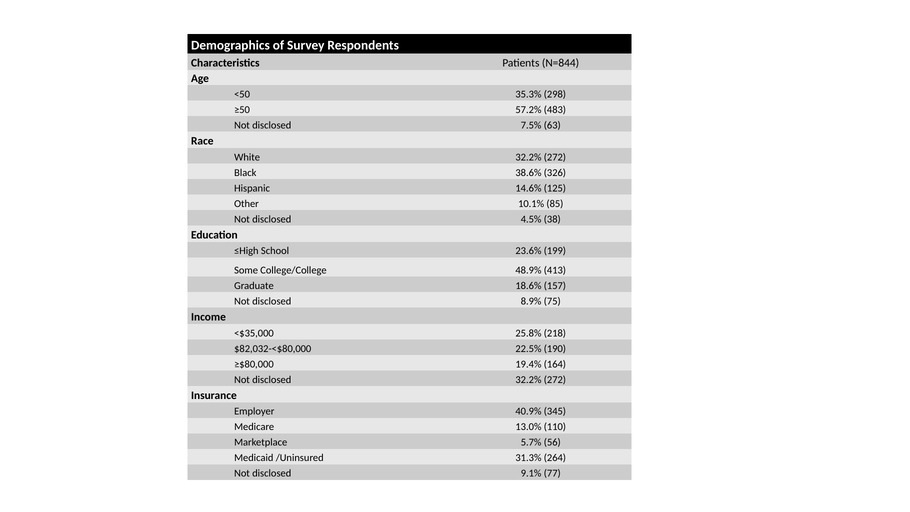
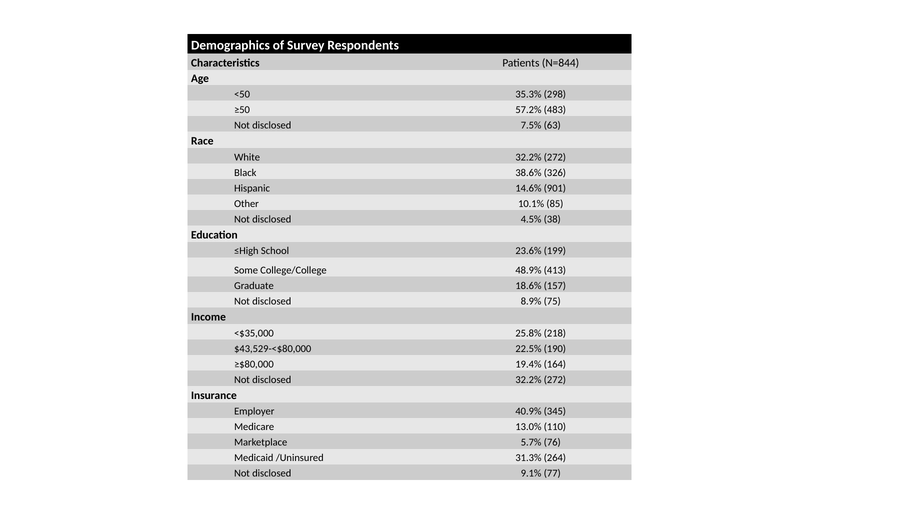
125: 125 -> 901 (555, 188)
$82,032-<$80,000: $82,032-<$80,000 -> $43,529-<$80,000 (273, 349)
56: 56 -> 76 (552, 442)
